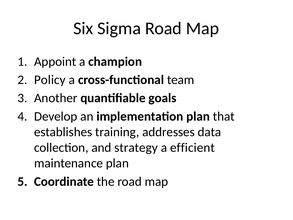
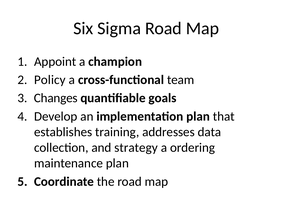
Another: Another -> Changes (56, 98)
efficient: efficient -> ordering (193, 147)
